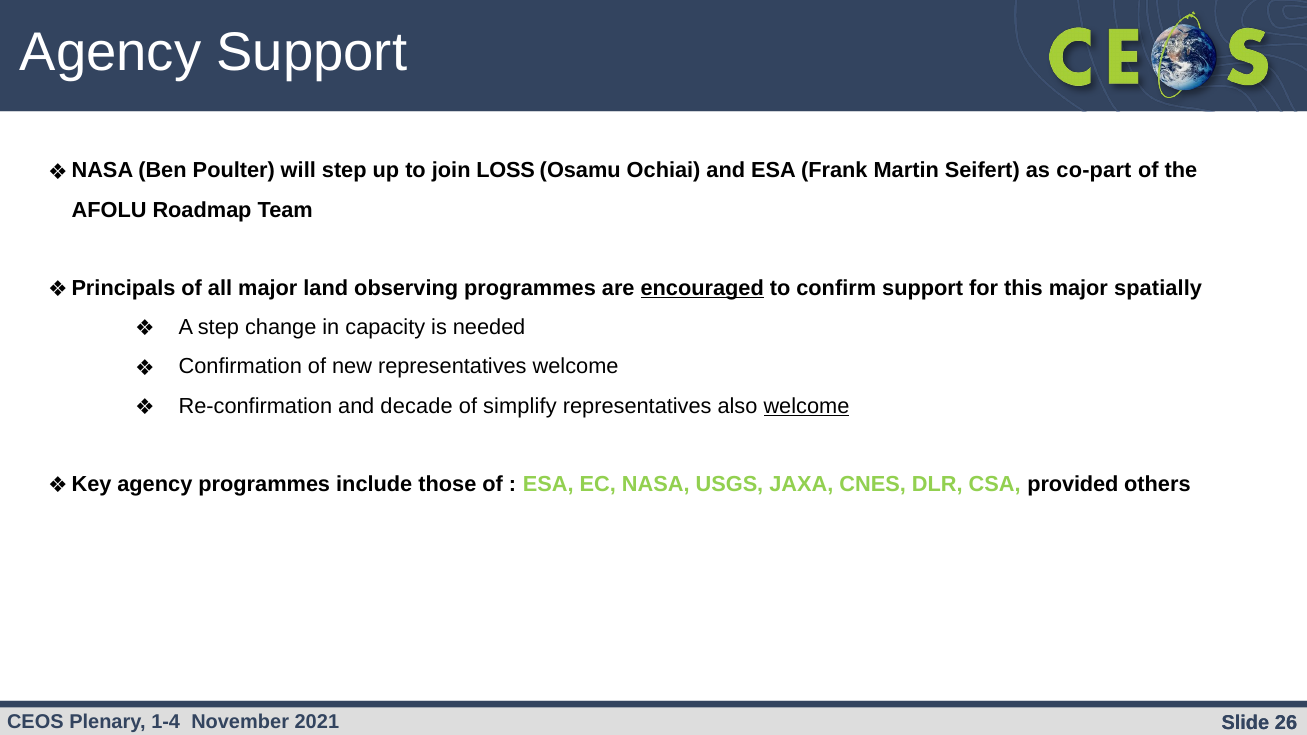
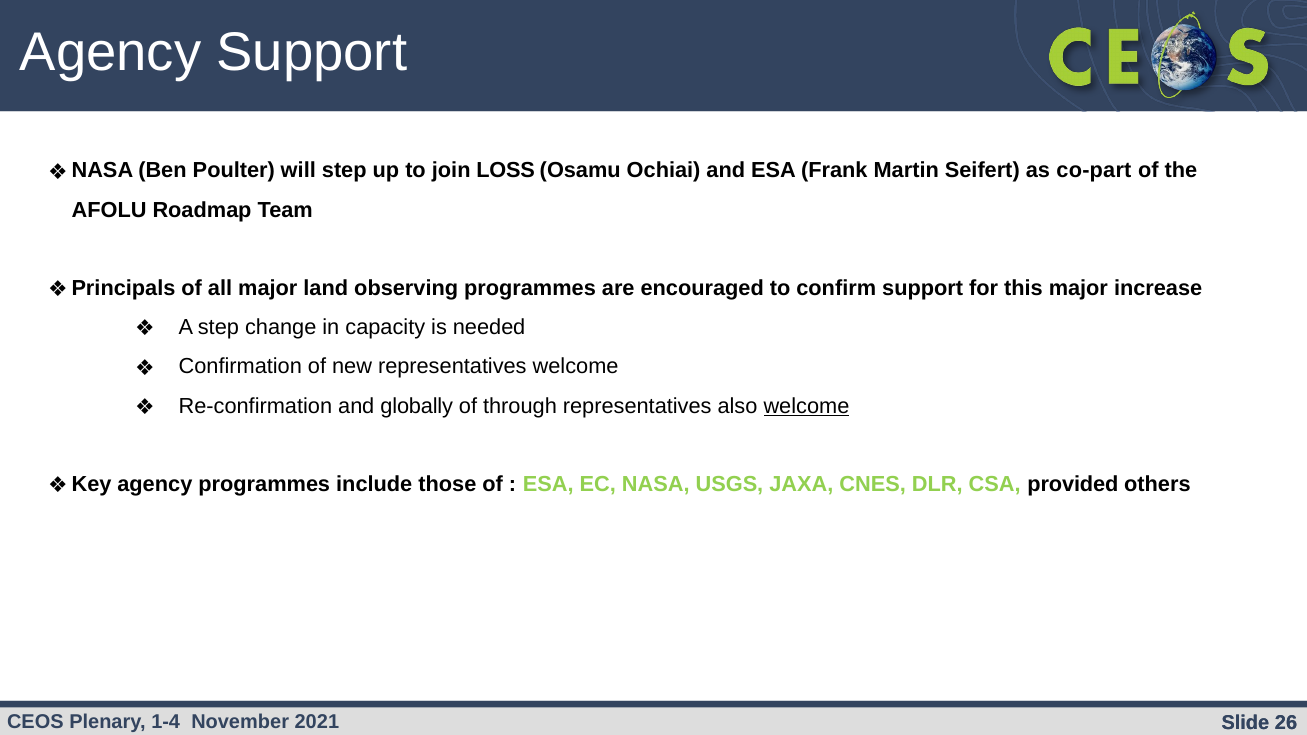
encouraged underline: present -> none (702, 288)
spatially: spatially -> increase (1158, 288)
decade: decade -> globally (417, 406)
simplify: simplify -> through (520, 406)
